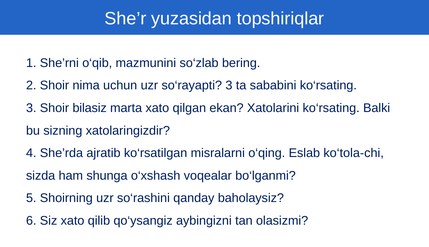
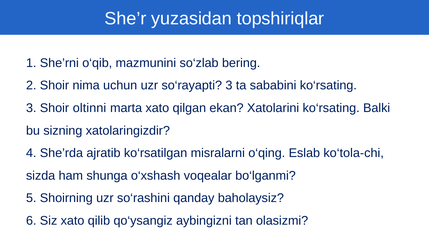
bilasiz: bilasiz -> oltinni (90, 108)
